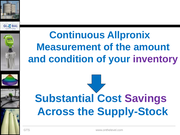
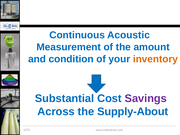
Allpronix: Allpronix -> Acoustic (129, 35)
inventory colour: purple -> orange (155, 59)
Supply-Stock: Supply-Stock -> Supply-About (133, 112)
